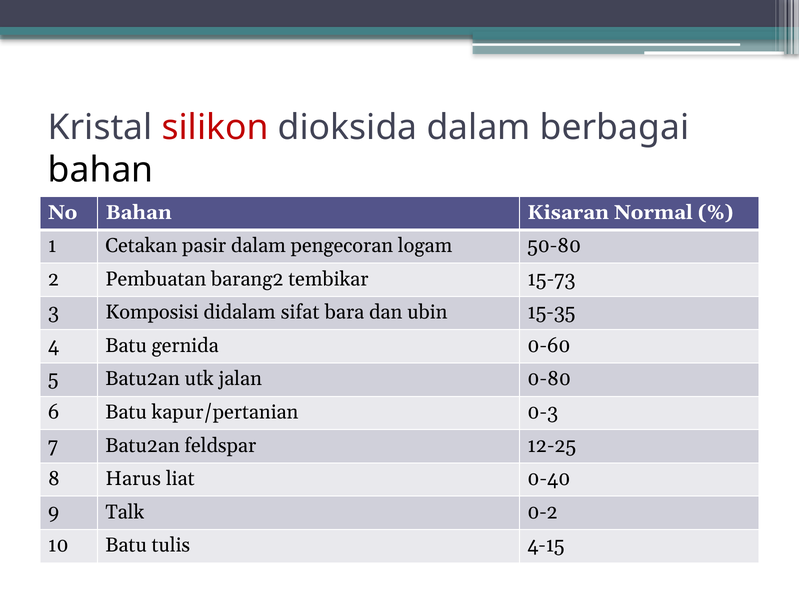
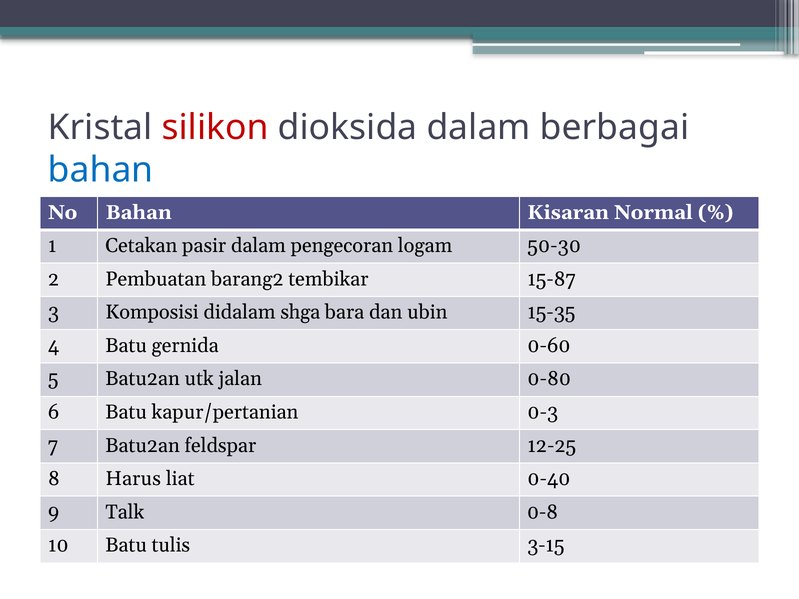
bahan colour: black -> blue (101, 170)
50-80: 50-80 -> 50-30 (554, 246)
15-73: 15-73 -> 15-87 (551, 279)
sifat: sifat -> shga (300, 312)
0-2: 0-2 -> 0-8 (543, 512)
4-15: 4-15 -> 3-15 (546, 546)
